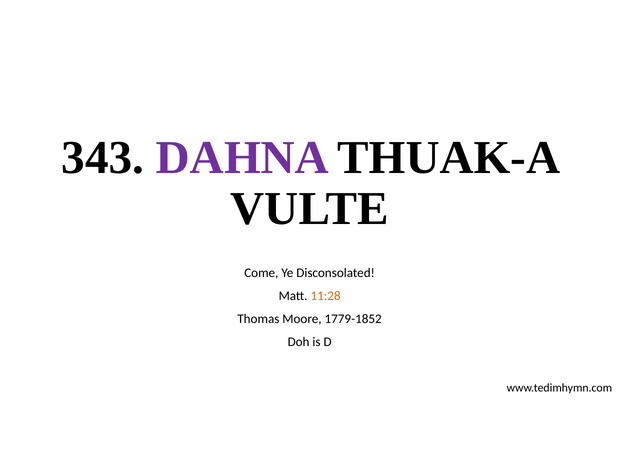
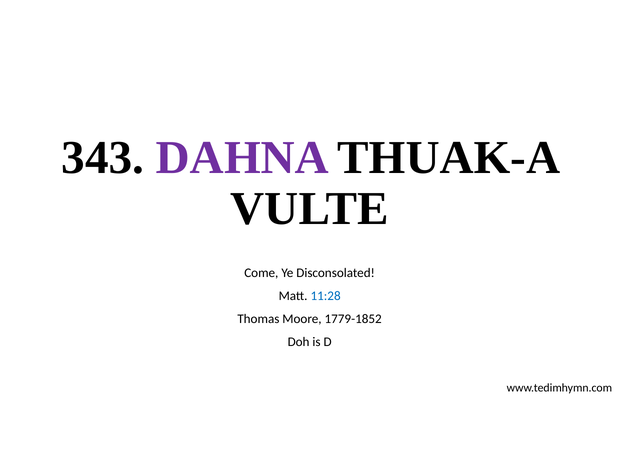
11:28 colour: orange -> blue (326, 296)
